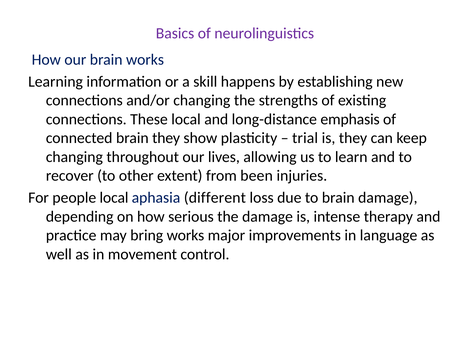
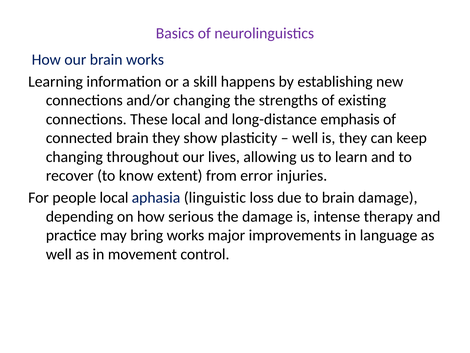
trial: trial -> well (305, 138)
other: other -> know (136, 175)
been: been -> error (257, 175)
different: different -> linguistic (215, 197)
